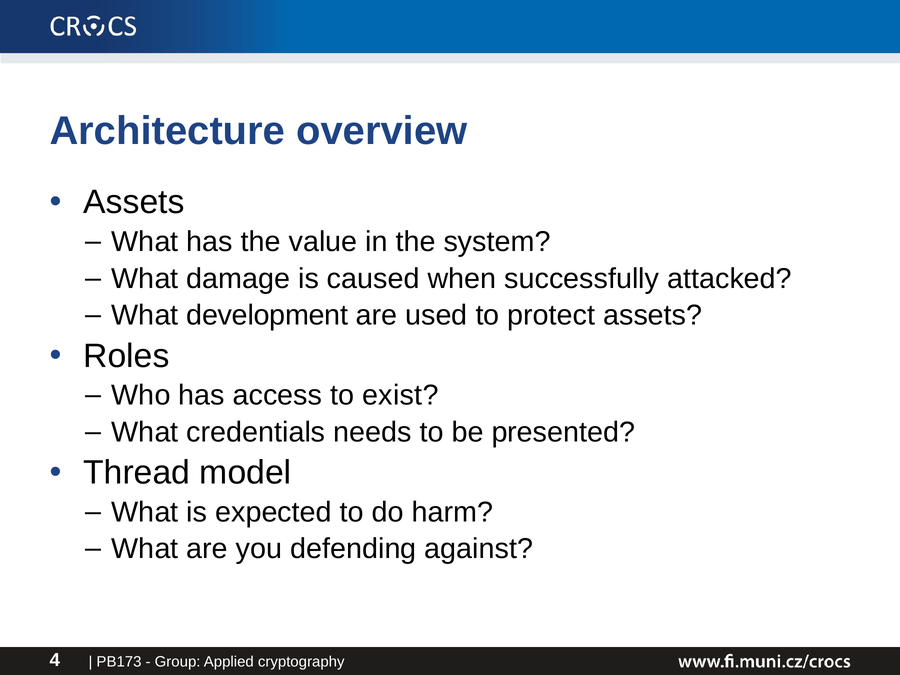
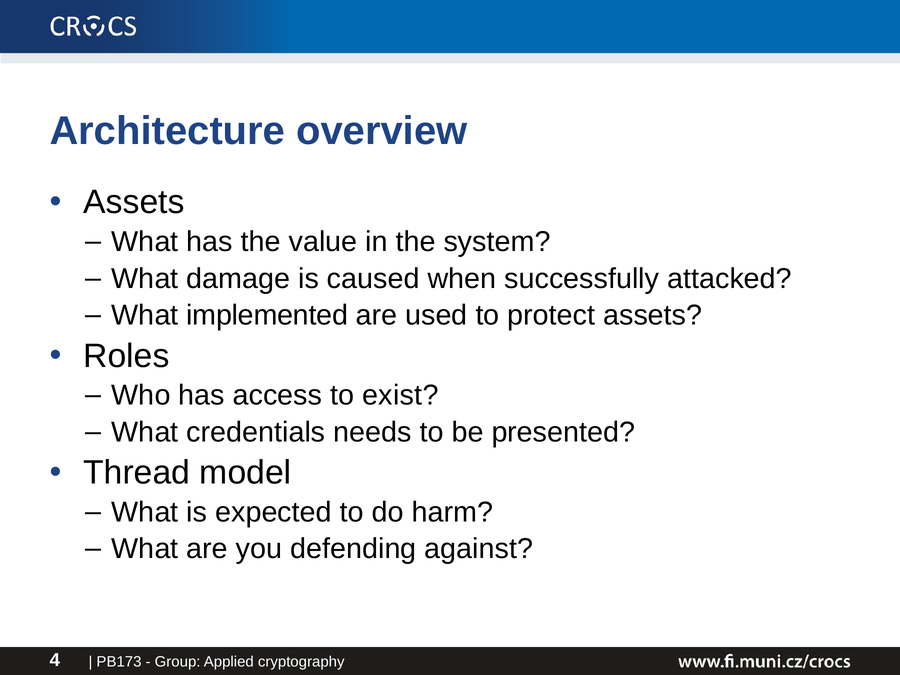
development: development -> implemented (267, 315)
